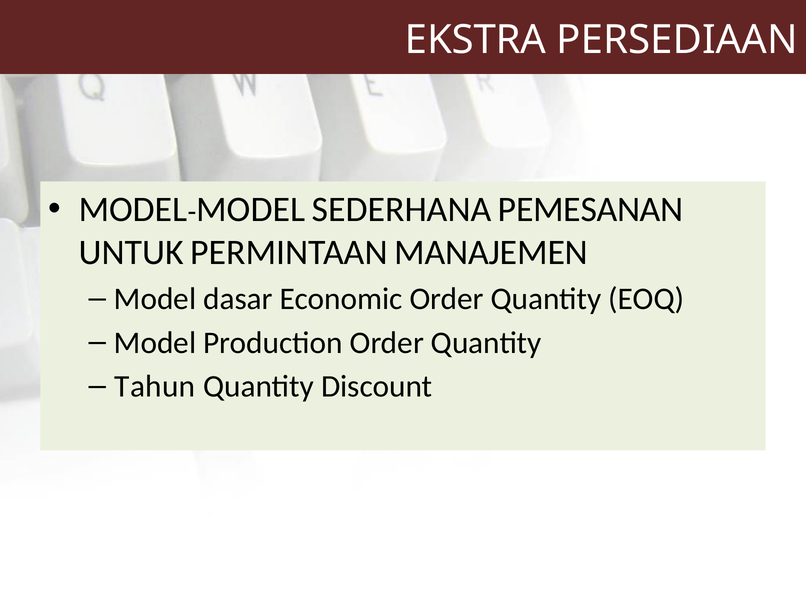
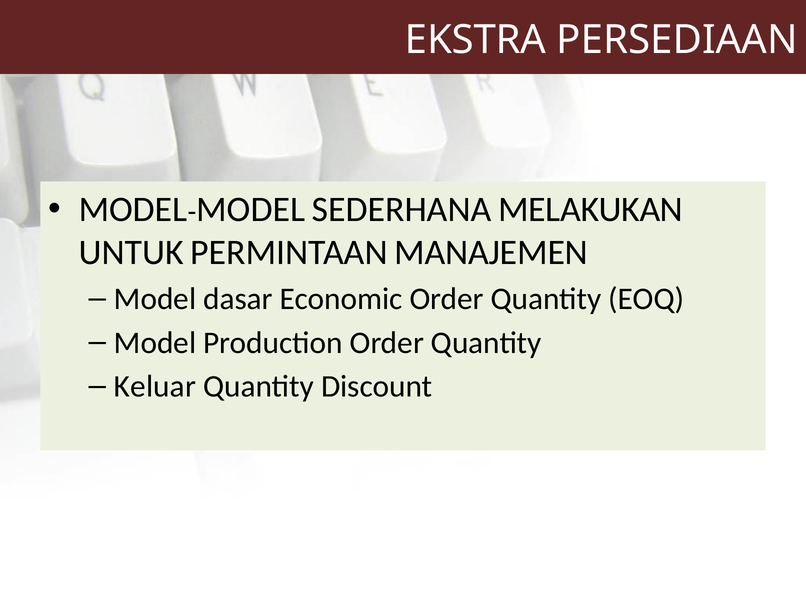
PEMESANAN: PEMESANAN -> MELAKUKAN (591, 209)
Tahun: Tahun -> Keluar (155, 386)
